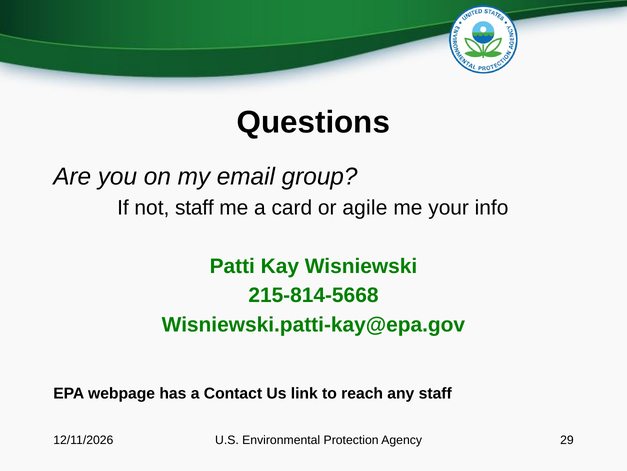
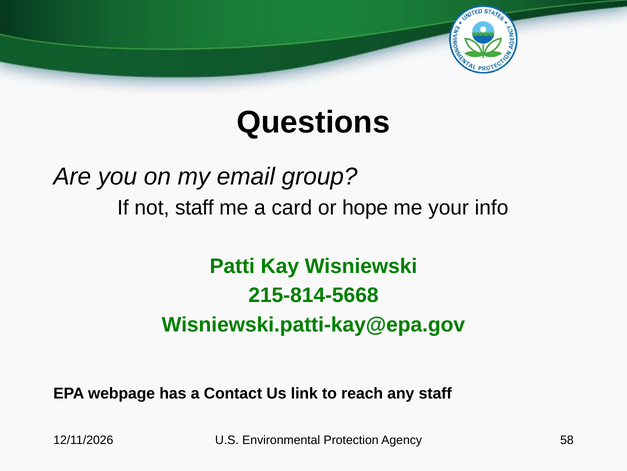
agile: agile -> hope (365, 207)
29: 29 -> 58 (567, 440)
